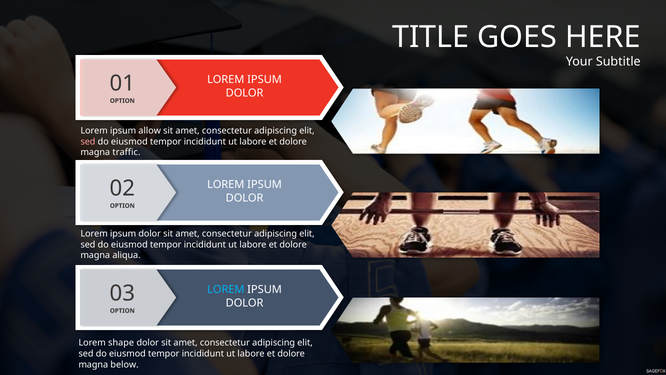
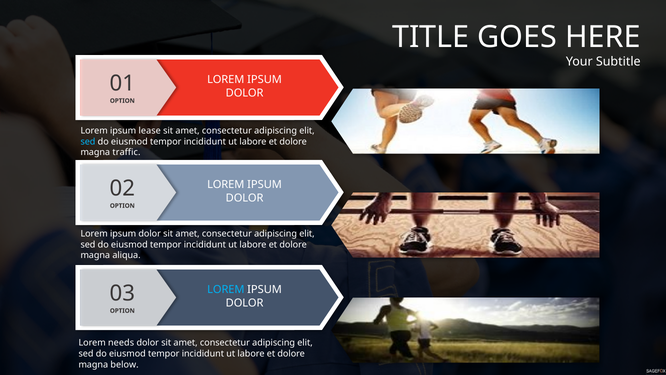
allow: allow -> lease (150, 131)
sed colour: pink -> light blue (88, 141)
shape: shape -> needs (121, 342)
